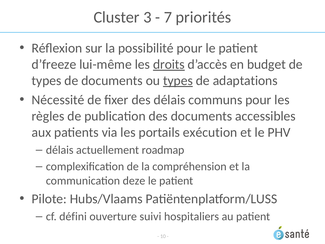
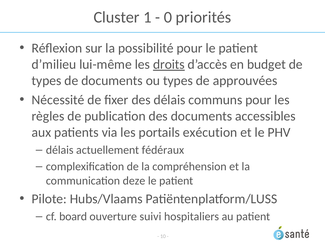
3: 3 -> 1 (147, 17)
7: 7 -> 0 (168, 17)
d’freeze: d’freeze -> d’milieu (54, 64)
types underline: present -> none (178, 81)
adaptations: adaptations -> approuvées (245, 81)
roadmap: roadmap -> fédéraux (163, 150)
défini: défini -> board (73, 216)
